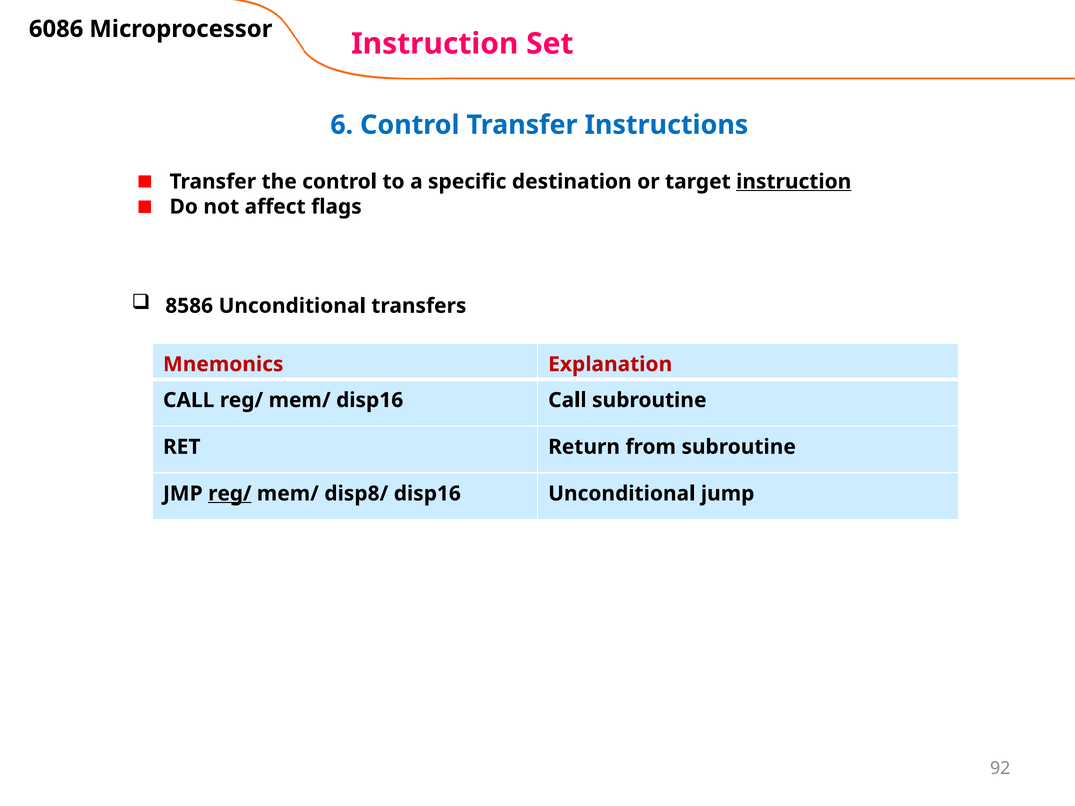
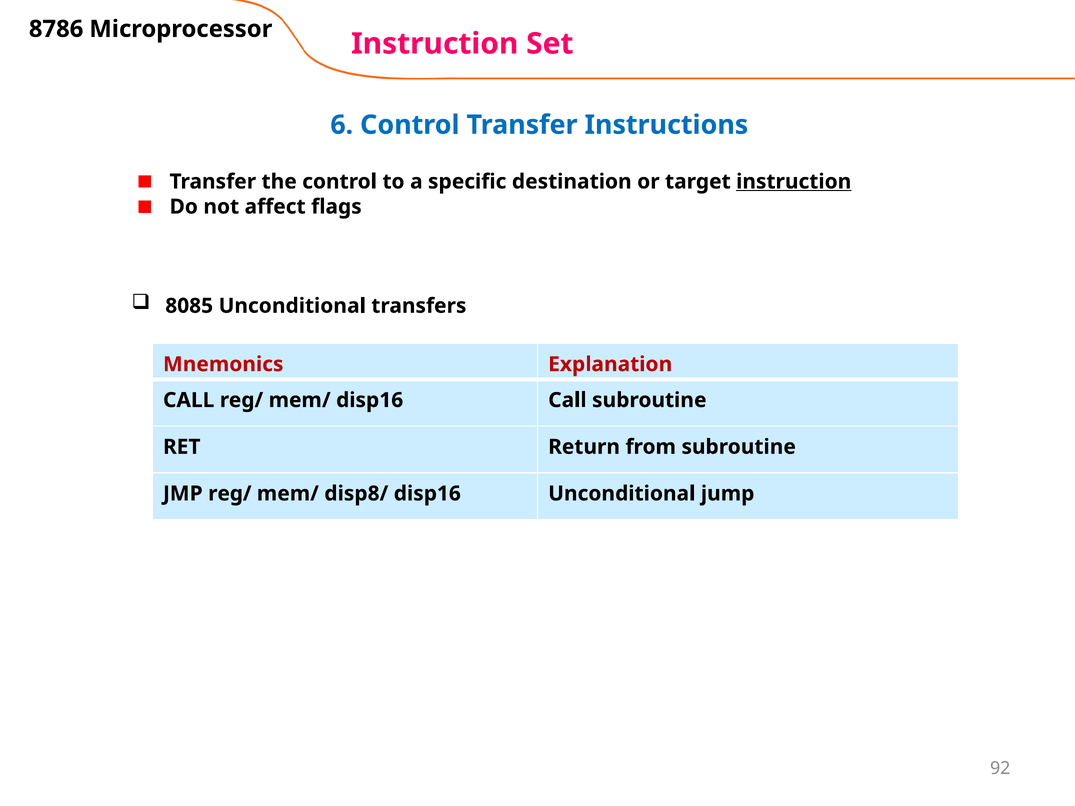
6086: 6086 -> 8786 (56, 29)
8586: 8586 -> 8085 (189, 306)
reg/ underline: present -> none (230, 494)
